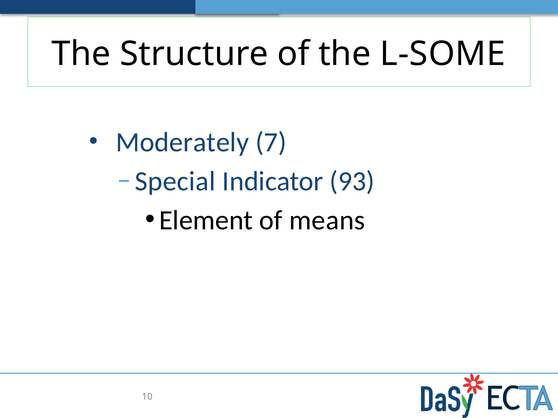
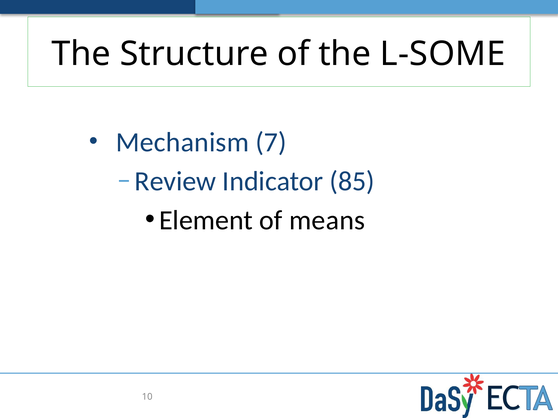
Moderately: Moderately -> Mechanism (182, 142)
Special: Special -> Review (175, 181)
93: 93 -> 85 (352, 181)
